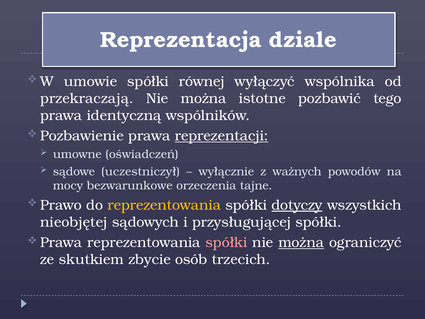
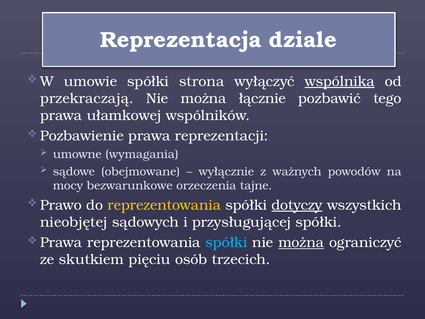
równej: równej -> strona (202, 81)
wspólnika underline: none -> present (340, 81)
istotne: istotne -> łącznie (262, 98)
identyczną: identyczną -> ułamkowej (124, 115)
reprezentacji underline: present -> none (222, 136)
oświadczeń: oświadczeń -> wymagania (142, 154)
uczestniczył: uczestniczył -> obejmowane (141, 171)
spółki colour: pink -> light blue (226, 242)
zbycie: zbycie -> pięciu (150, 259)
